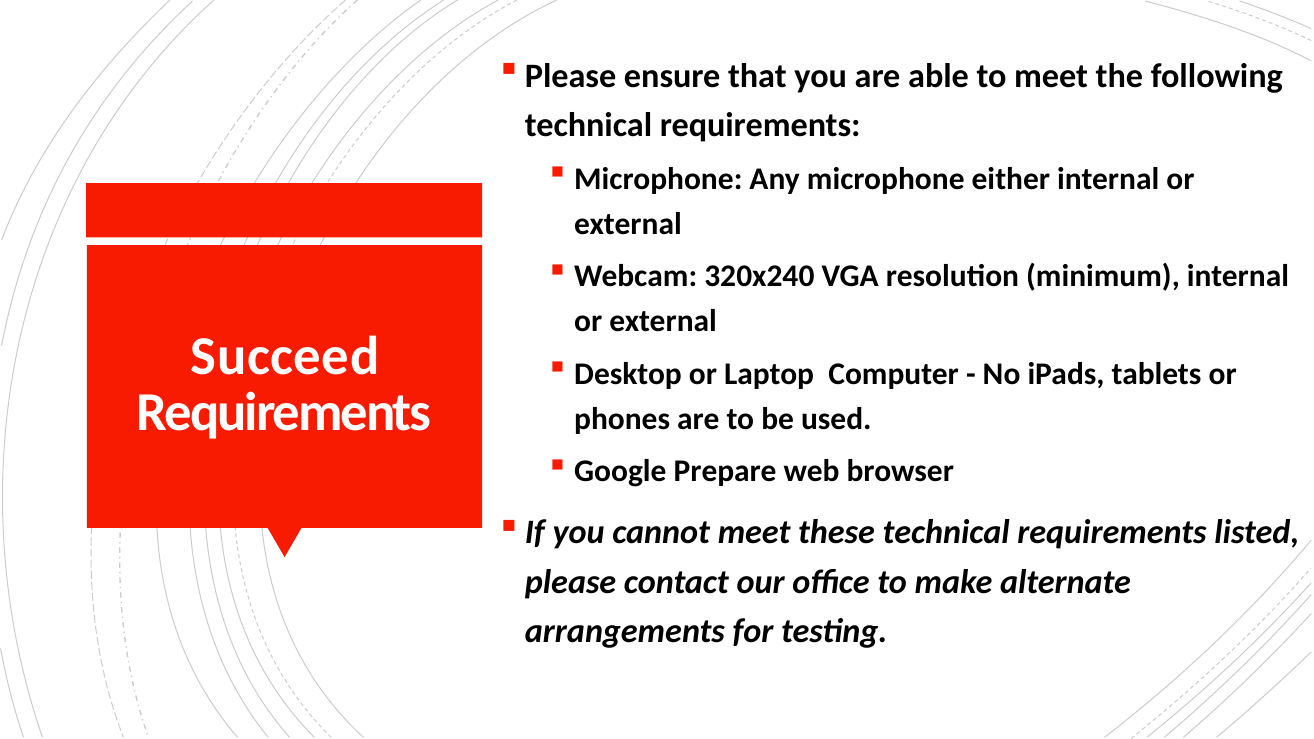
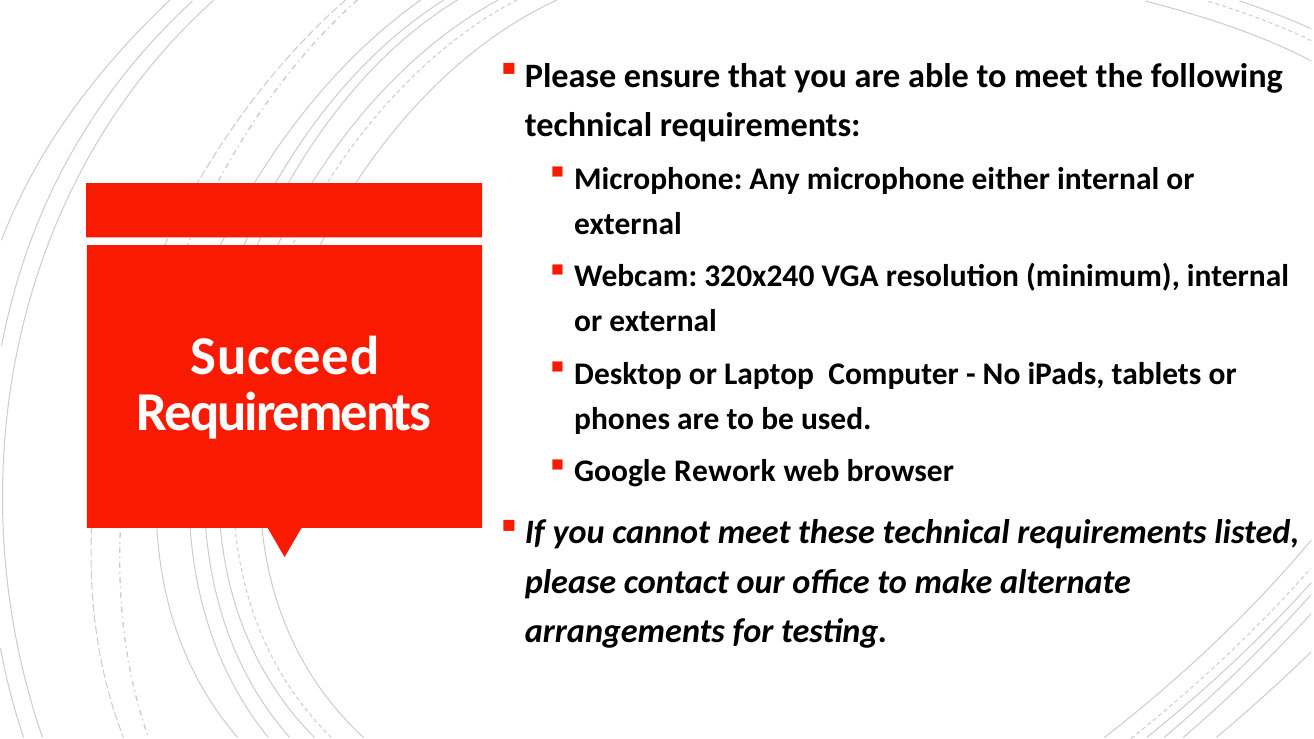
Prepare: Prepare -> Rework (725, 471)
